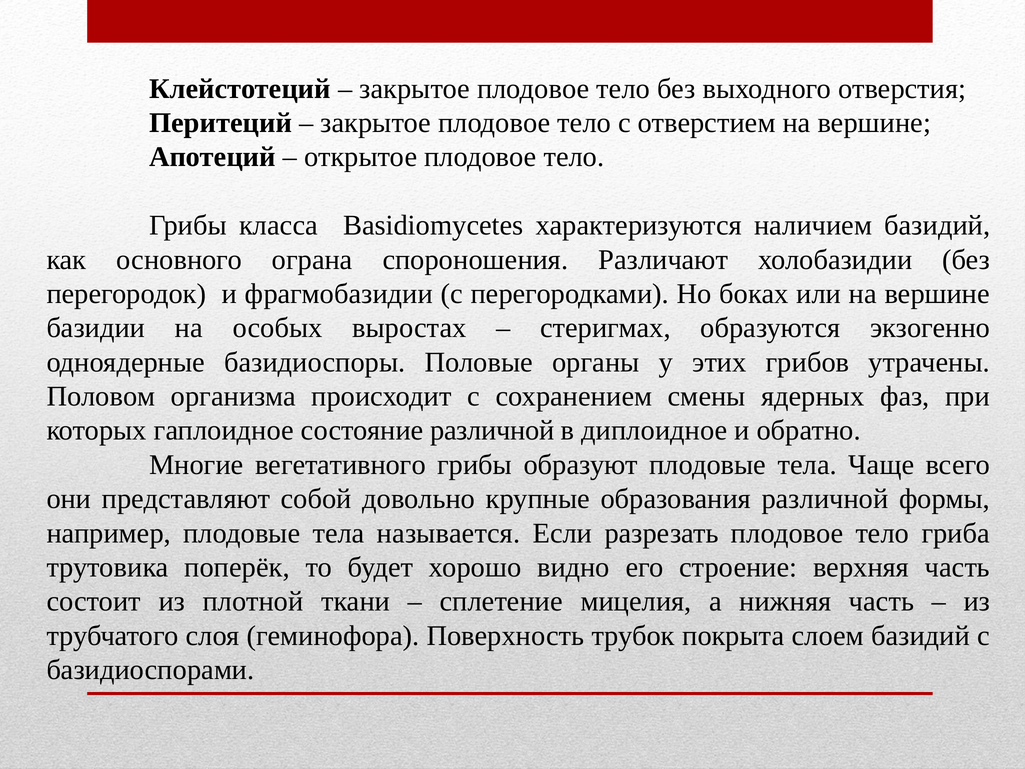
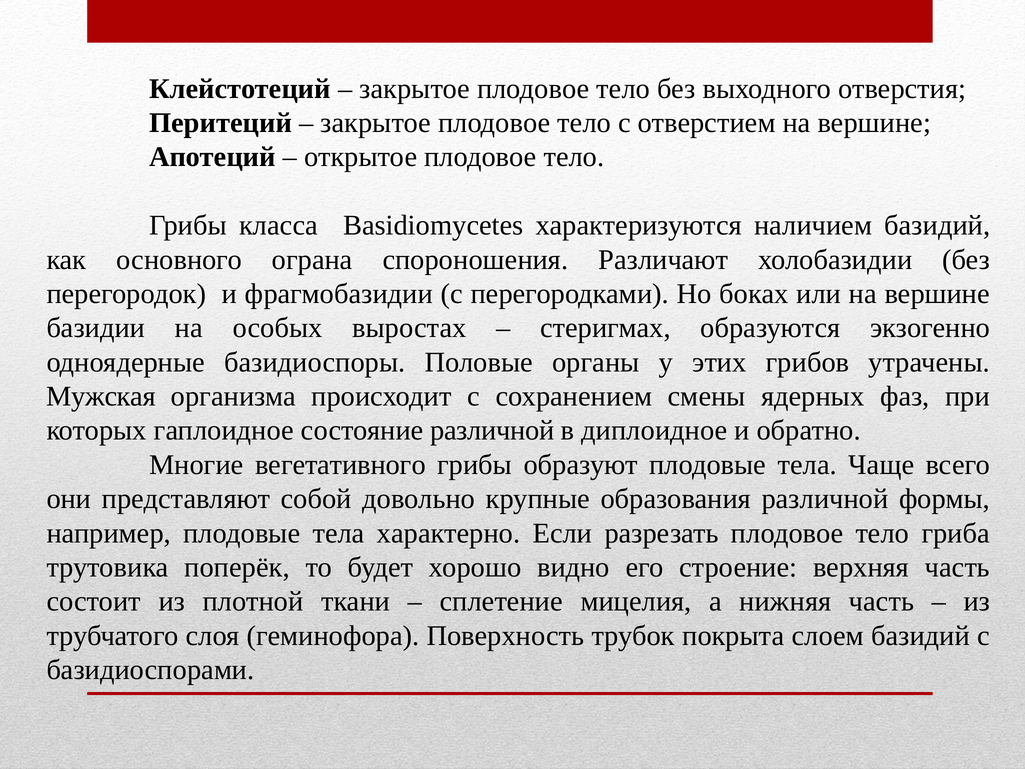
Половом: Половом -> Мужская (101, 396)
называется: называется -> характерно (449, 533)
